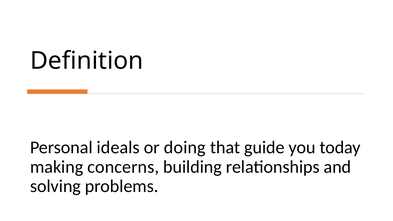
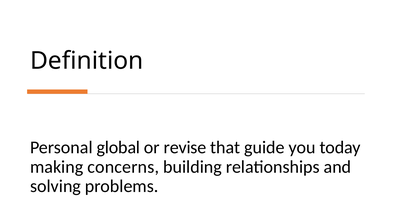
ideals: ideals -> global (118, 147)
doing: doing -> revise (185, 147)
